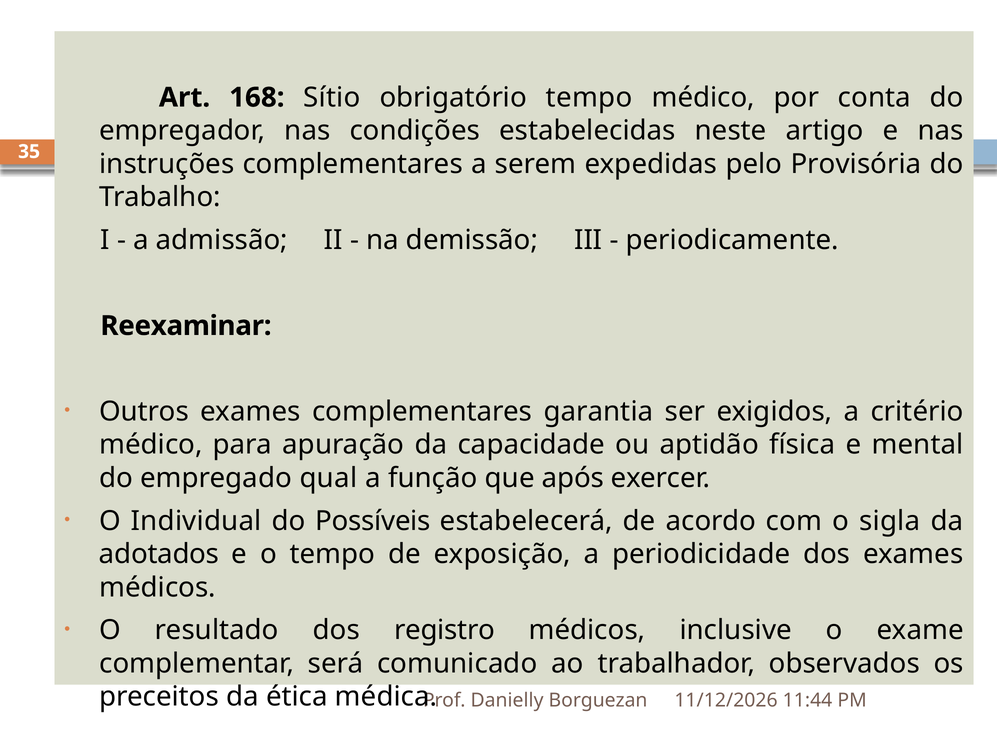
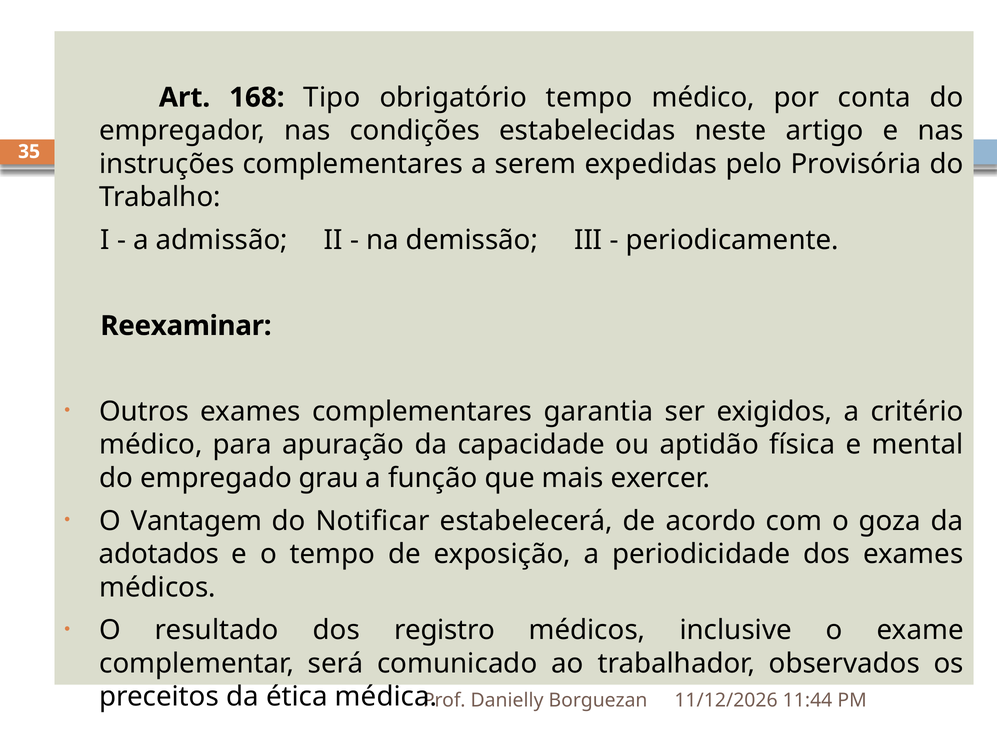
Sítio: Sítio -> Tipo (332, 98)
qual: qual -> grau (329, 479)
após: após -> mais (573, 479)
Individual: Individual -> Vantagem (196, 521)
Possíveis: Possíveis -> Notificar (373, 521)
sigla: sigla -> goza (890, 521)
